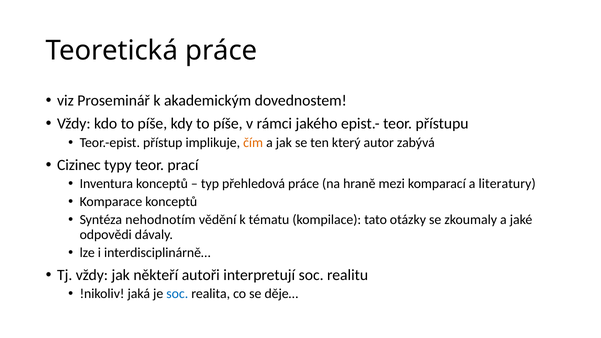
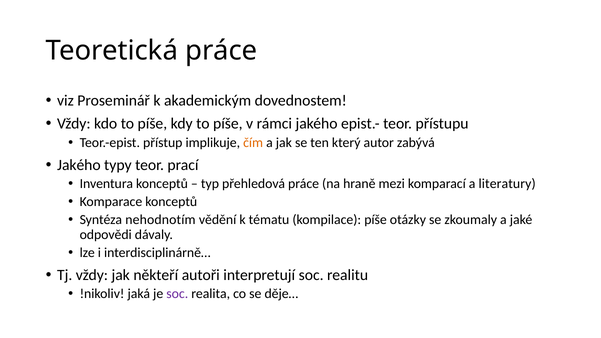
Cizinec: Cizinec -> Jakého (79, 165)
kompilace tato: tato -> píše (376, 220)
soc colour: blue -> purple (177, 294)
